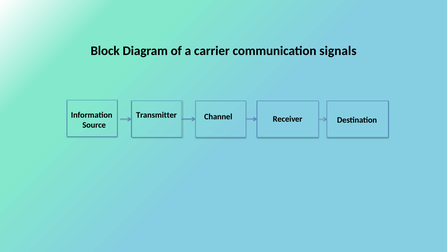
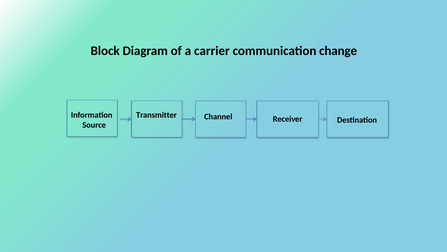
signals: signals -> change (338, 51)
